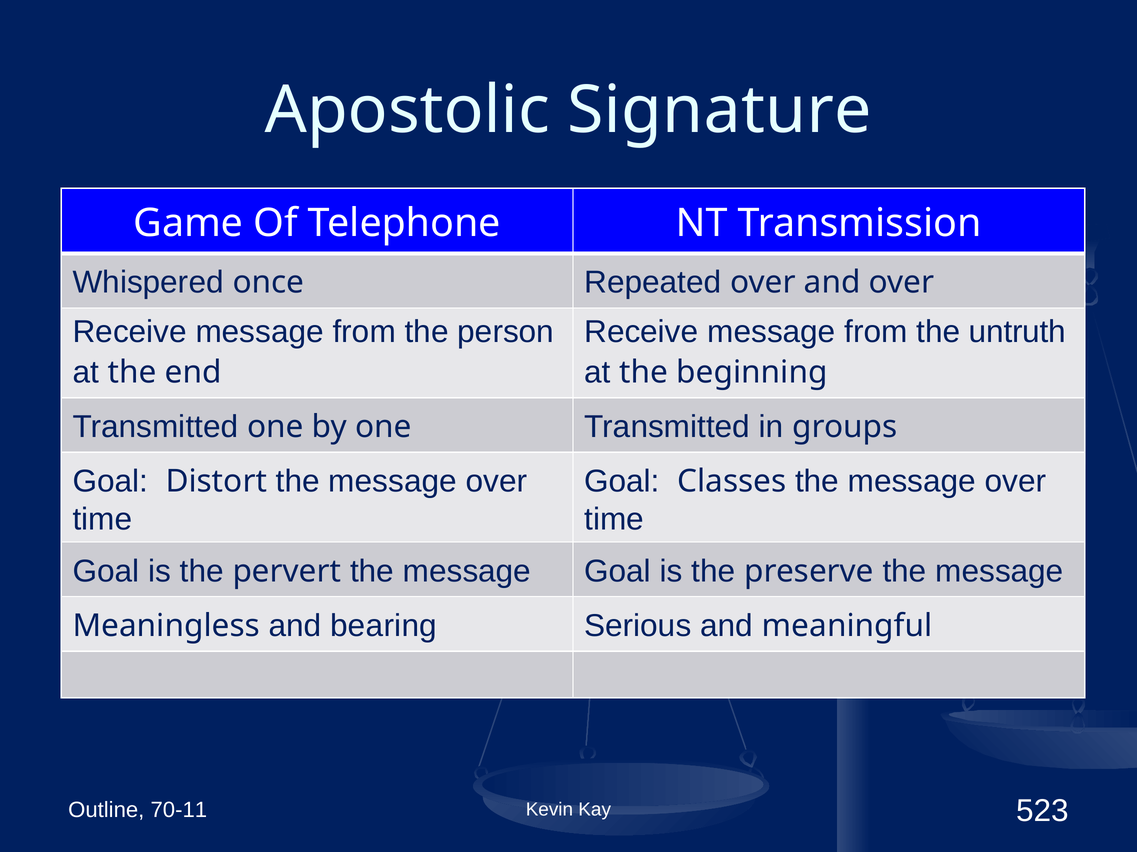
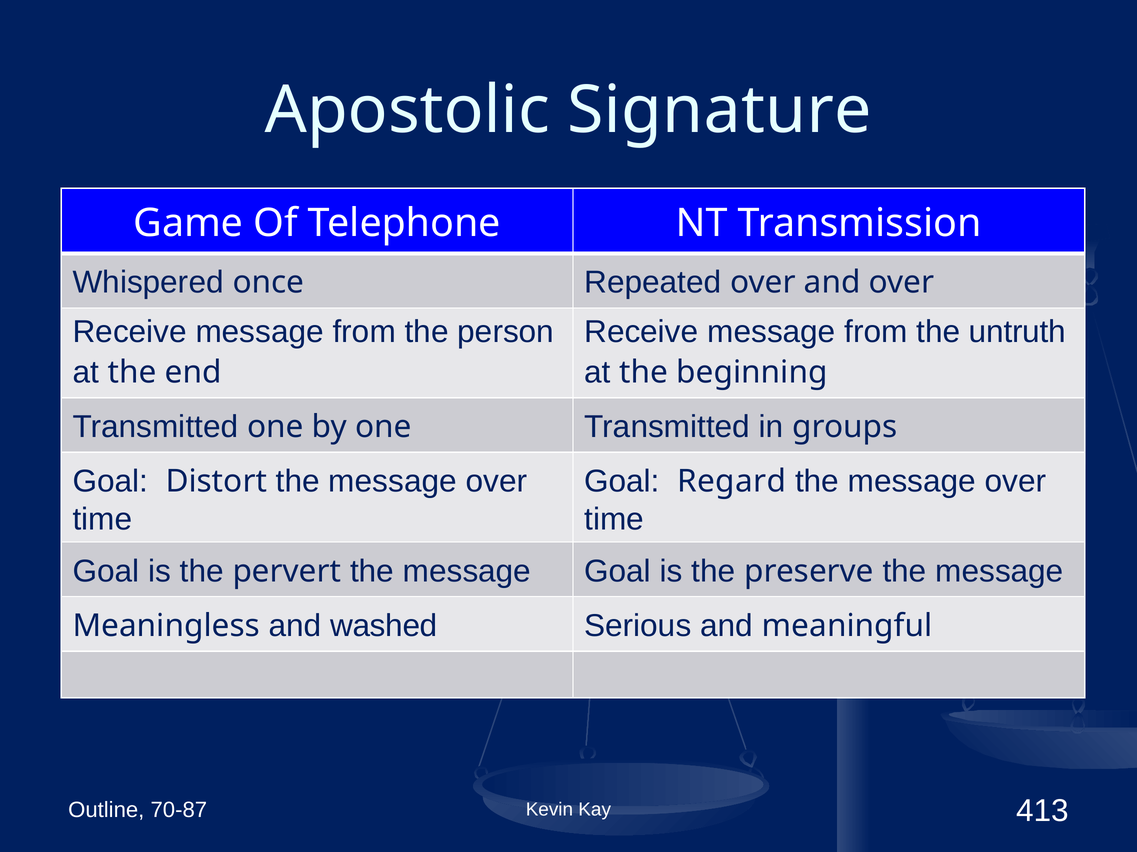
Classes: Classes -> Regard (732, 482)
bearing: bearing -> washed (384, 626)
70-11: 70-11 -> 70-87 (179, 811)
523: 523 -> 413 (1042, 811)
